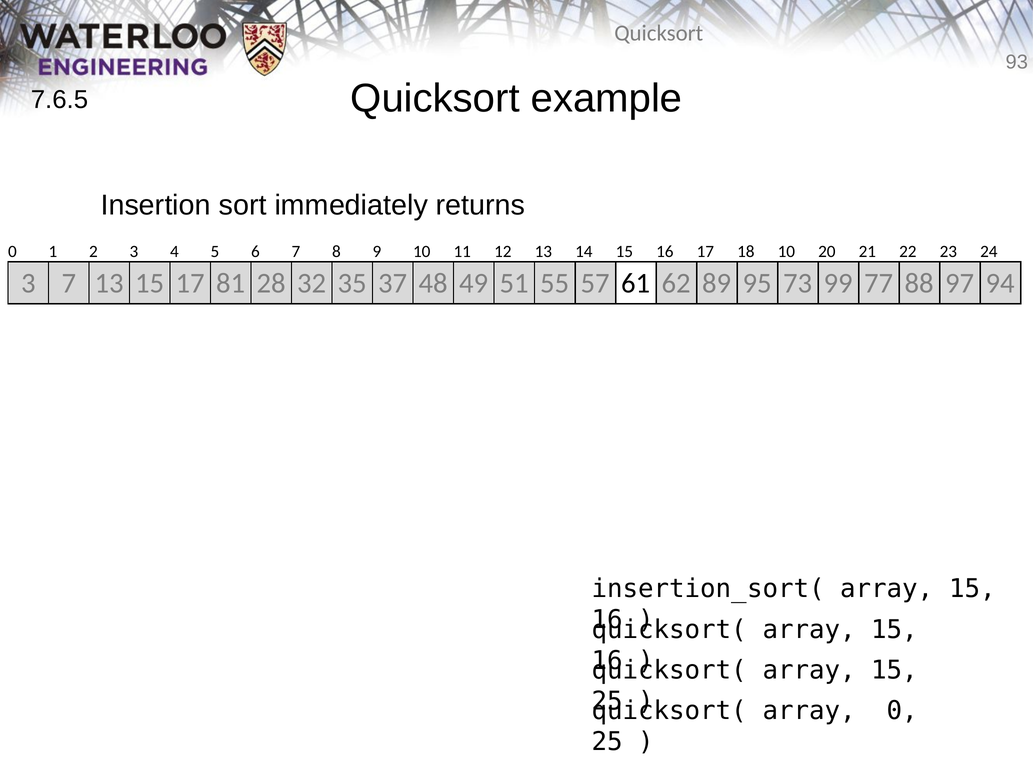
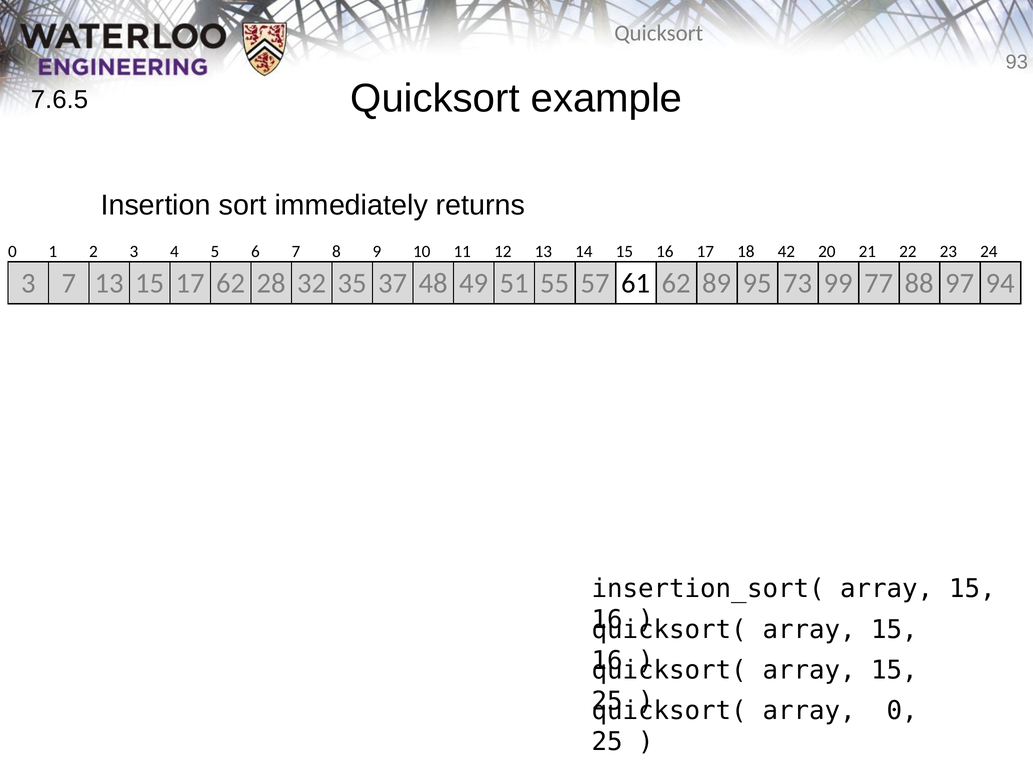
18 10: 10 -> 42 (786, 252)
17 81: 81 -> 62 (231, 283)
